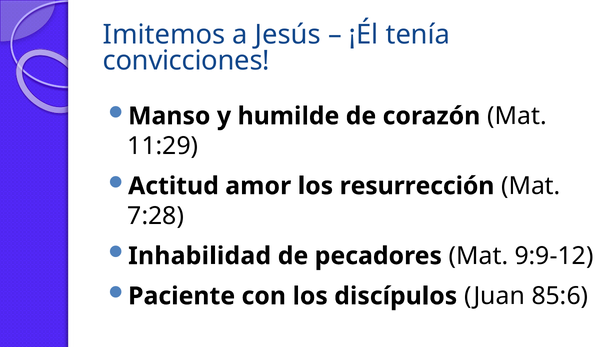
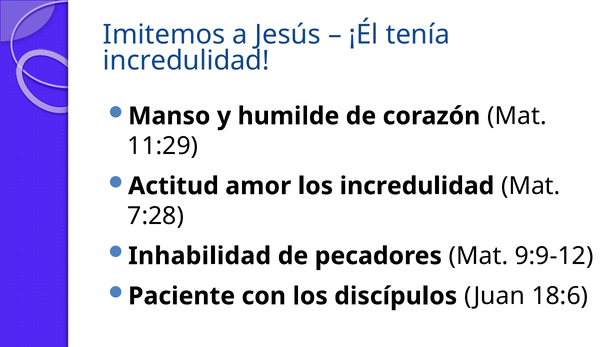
convicciones: convicciones -> incredulidad (186, 61)
los resurrección: resurrección -> incredulidad (417, 186)
85:6: 85:6 -> 18:6 (560, 296)
